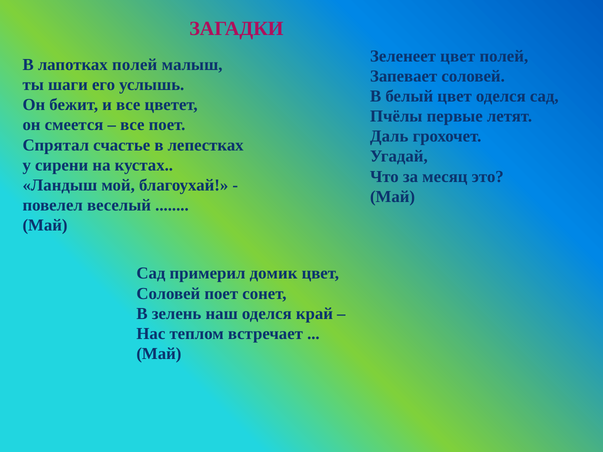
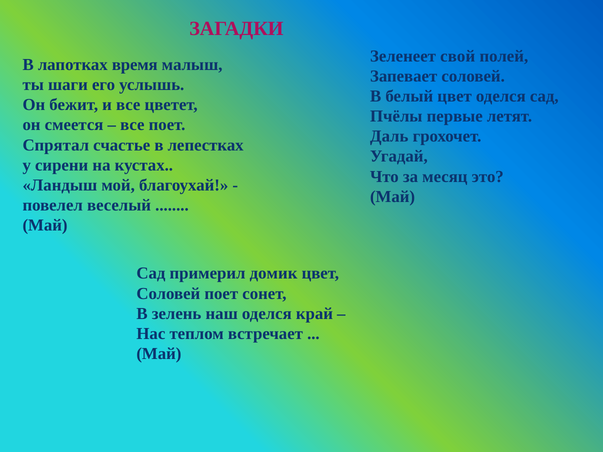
Зеленеет цвет: цвет -> свой (458, 56)
лапотках полей: полей -> время (135, 65)
